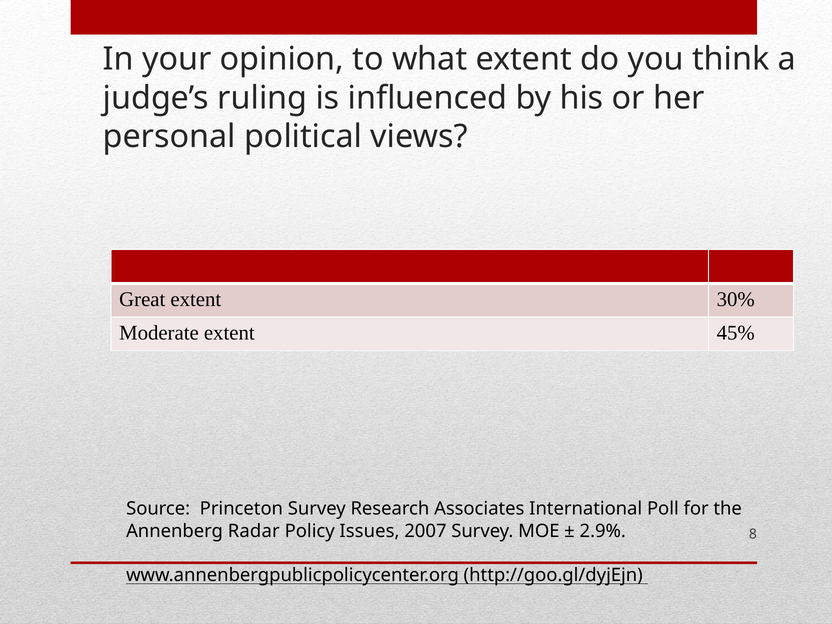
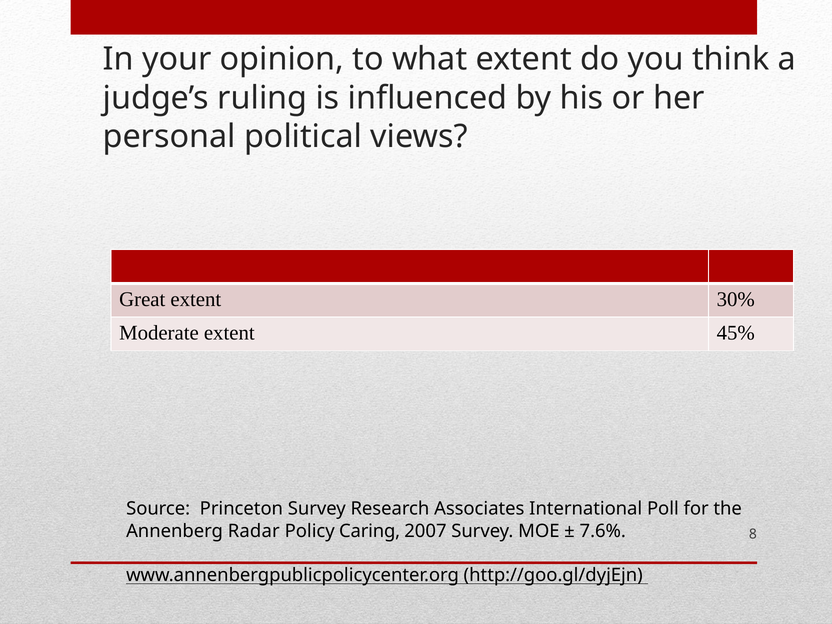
Issues: Issues -> Caring (370, 531)
2.9%: 2.9% -> 7.6% (603, 531)
